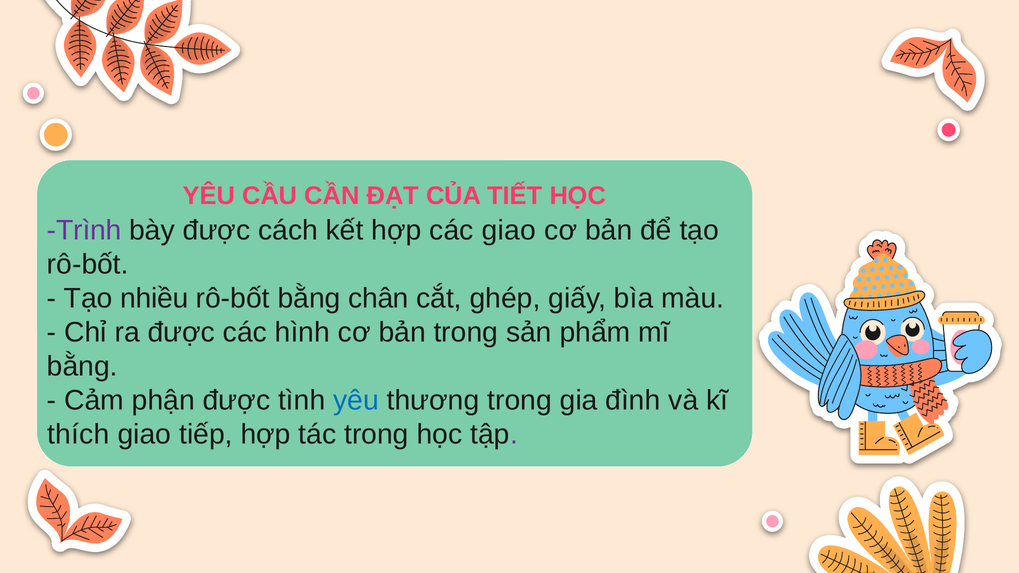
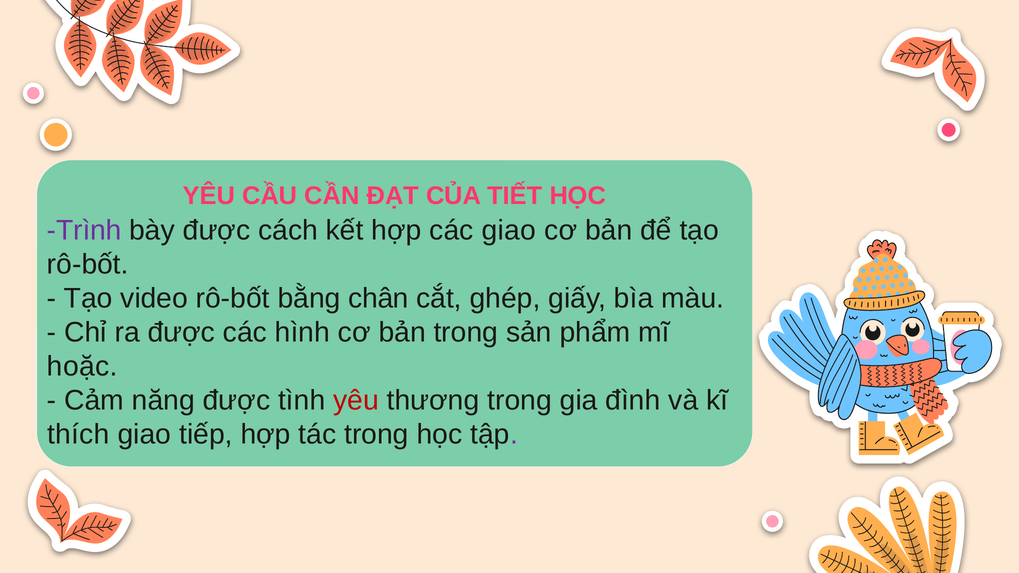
nhiều: nhiều -> video (154, 298)
bằng: bằng -> hoặc (82, 366)
phận: phận -> năng (163, 400)
yêu colour: blue -> red (356, 400)
